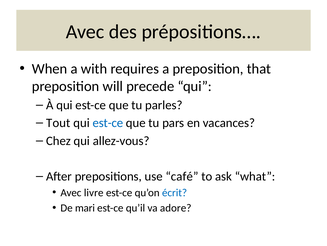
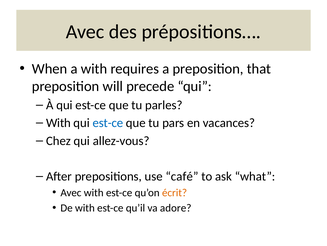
Tout: Tout -> With (58, 123)
Avec livre: livre -> with (94, 192)
écrit colour: blue -> orange (175, 192)
De mari: mari -> with (85, 207)
